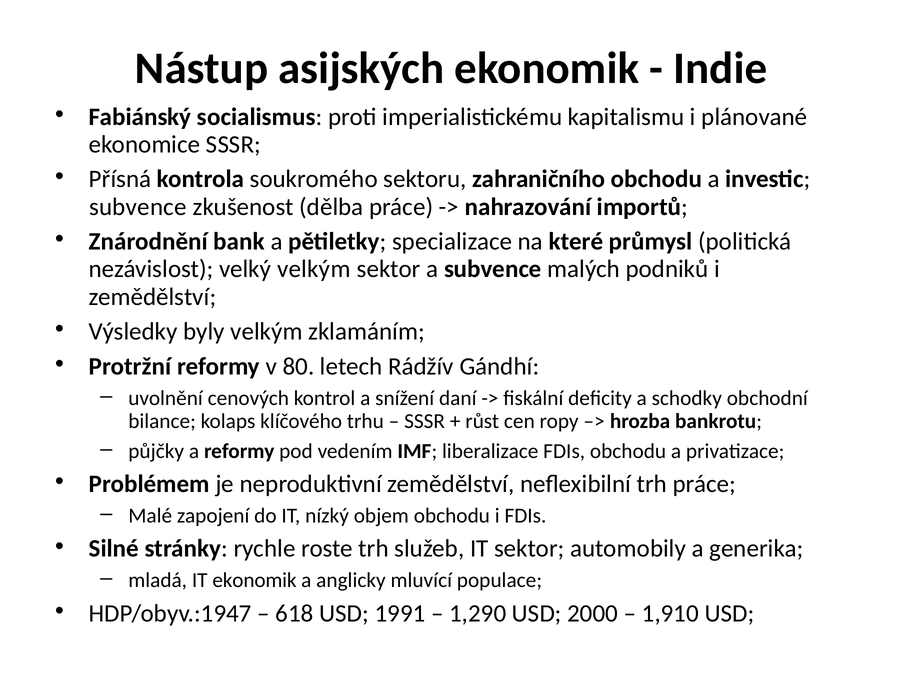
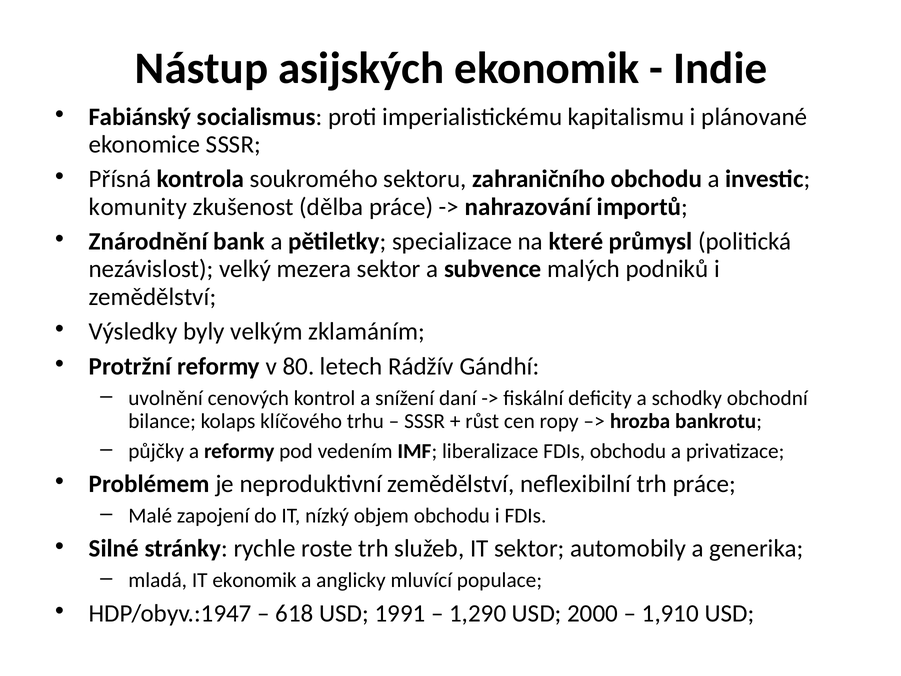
subvence: subvence -> komunity (138, 207)
velký velkým: velkým -> mezera (314, 269)
